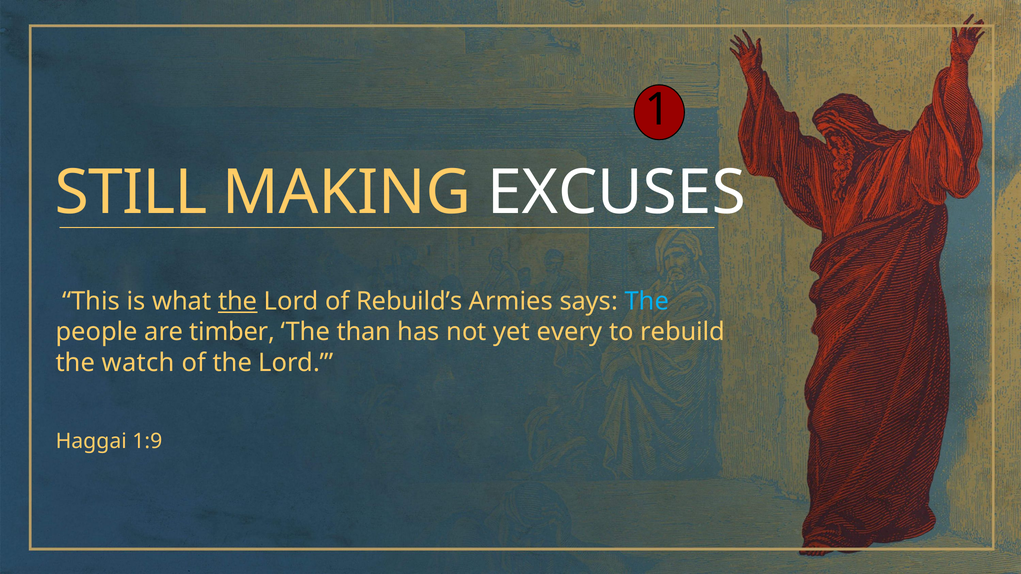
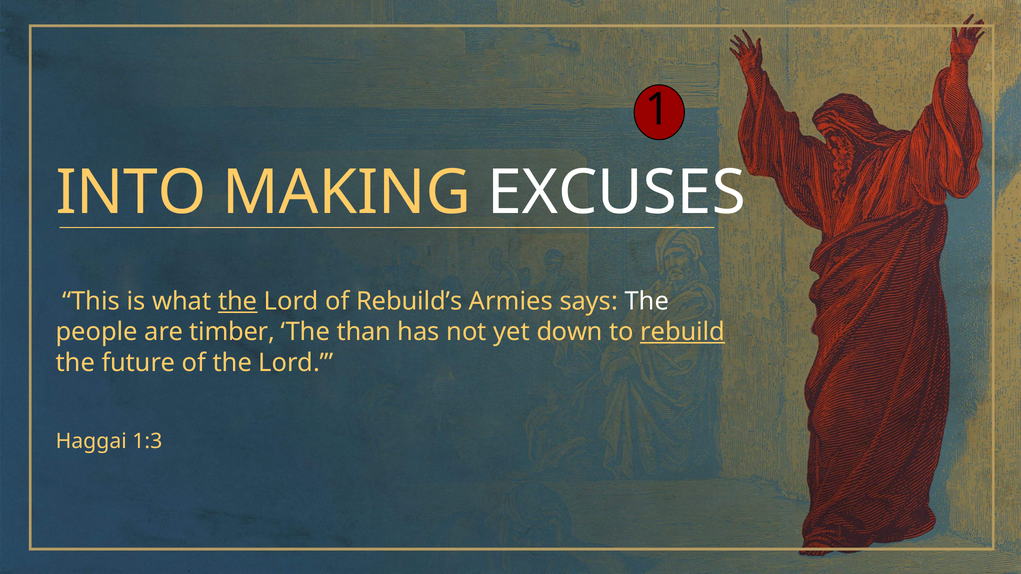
STILL: STILL -> INTO (131, 193)
The colour: light blue -> white (647, 302)
every: every -> down (570, 332)
rebuild underline: none -> present (683, 332)
watch: watch -> future (138, 363)
1:9: 1:9 -> 1:3 (147, 442)
